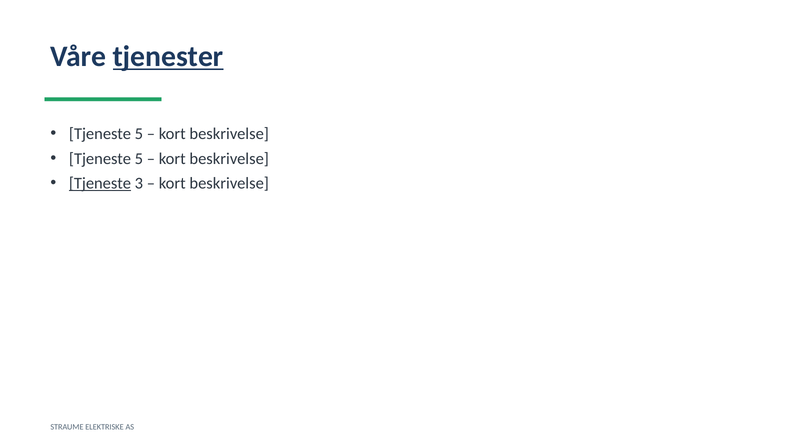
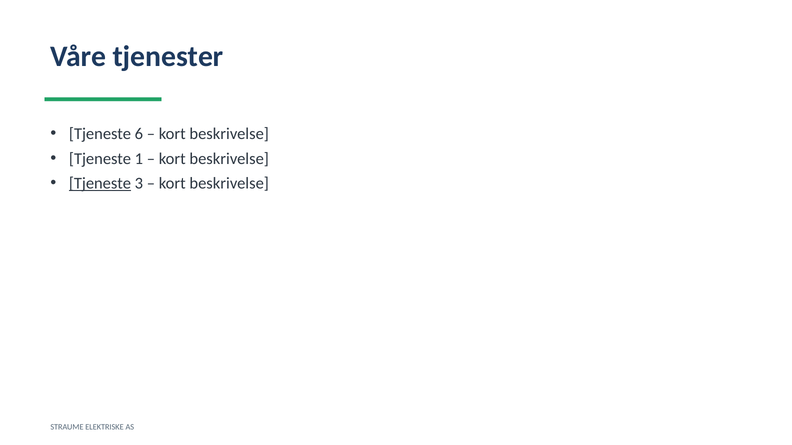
tjenester underline: present -> none (168, 57)
5: 5 -> 6 (139, 134)
5: 5 -> 1 (139, 159)
